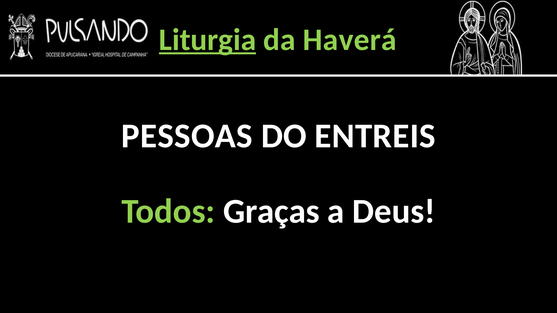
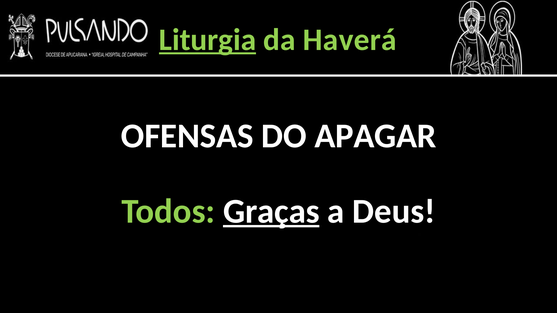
PESSOAS: PESSOAS -> OFENSAS (187, 136)
ENTREIS: ENTREIS -> APAGAR (375, 136)
Graças underline: none -> present (271, 211)
